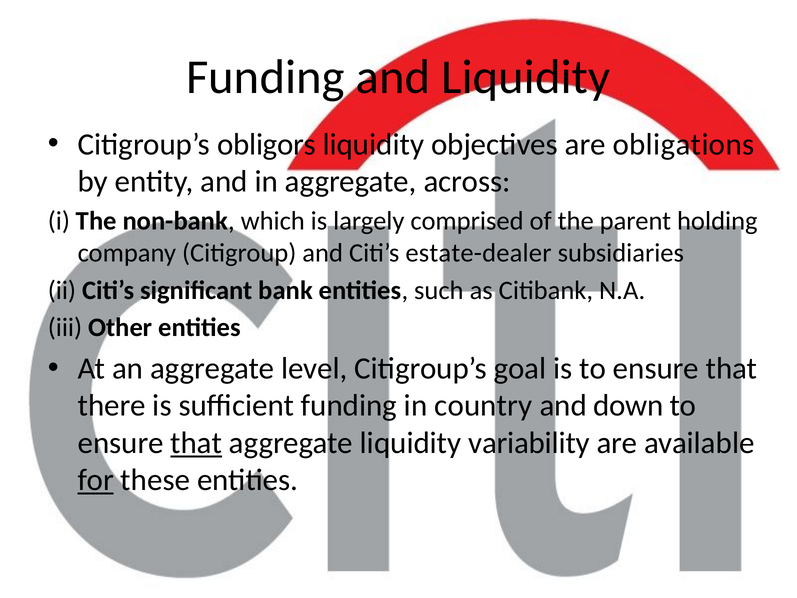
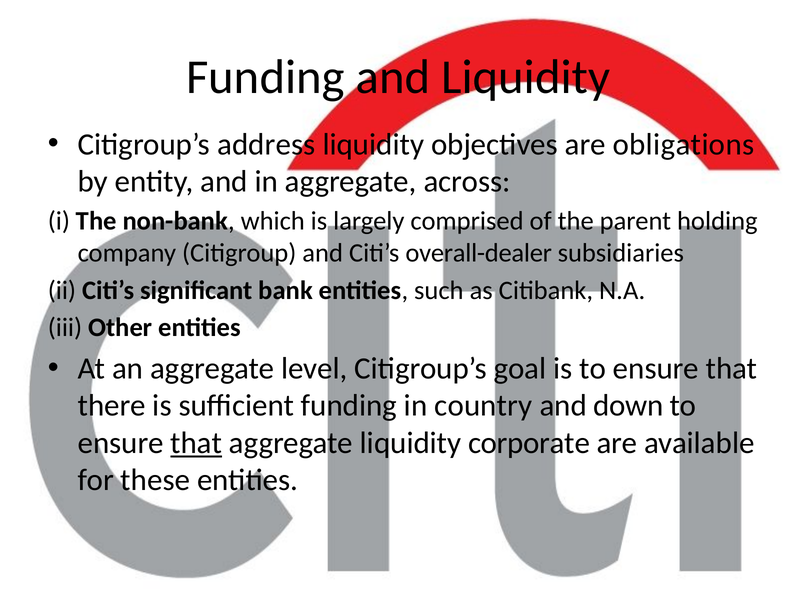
obligors: obligors -> address (266, 144)
estate-dealer: estate-dealer -> overall-dealer (479, 253)
variability: variability -> corporate (529, 443)
for underline: present -> none (96, 480)
